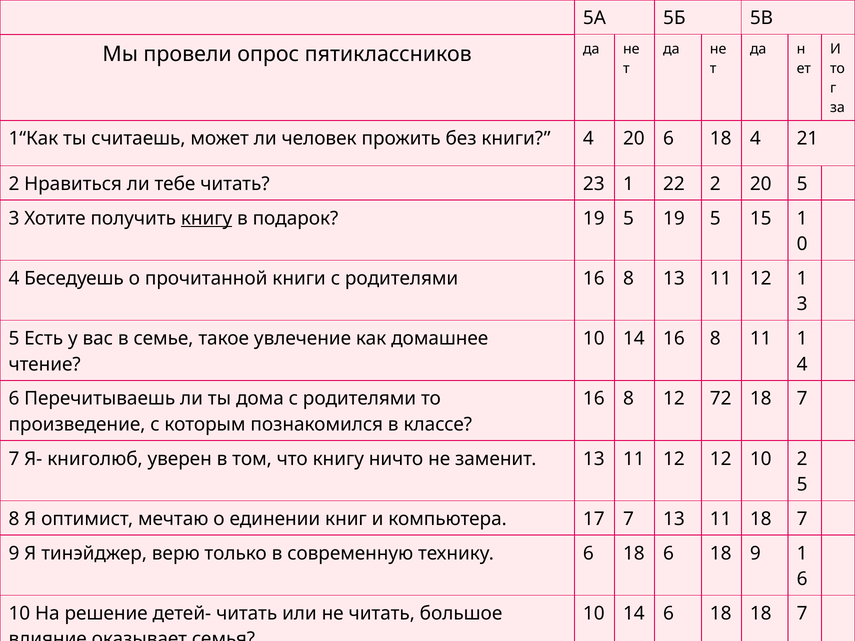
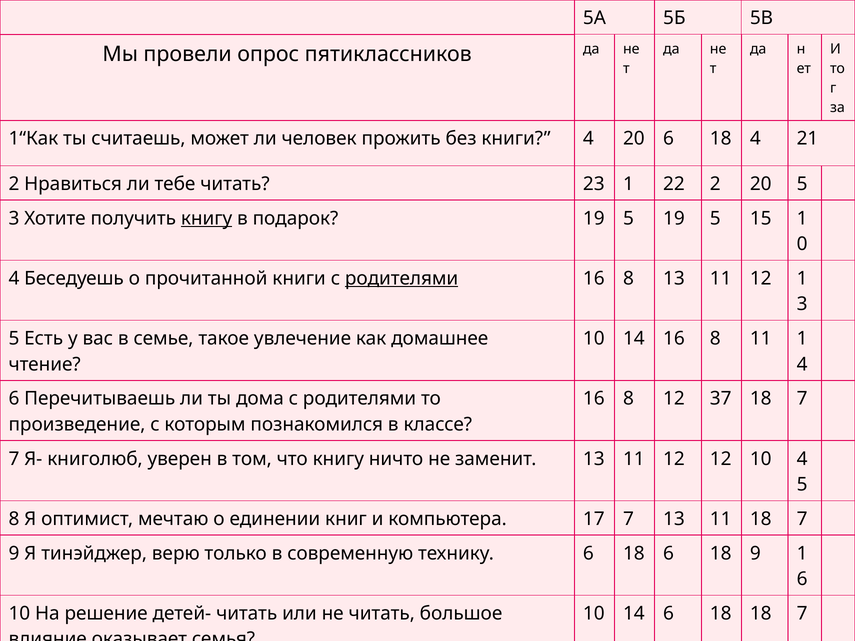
родителями underline: none -> present (402, 279)
72: 72 -> 37 (721, 399)
10 2: 2 -> 4 (802, 459)
